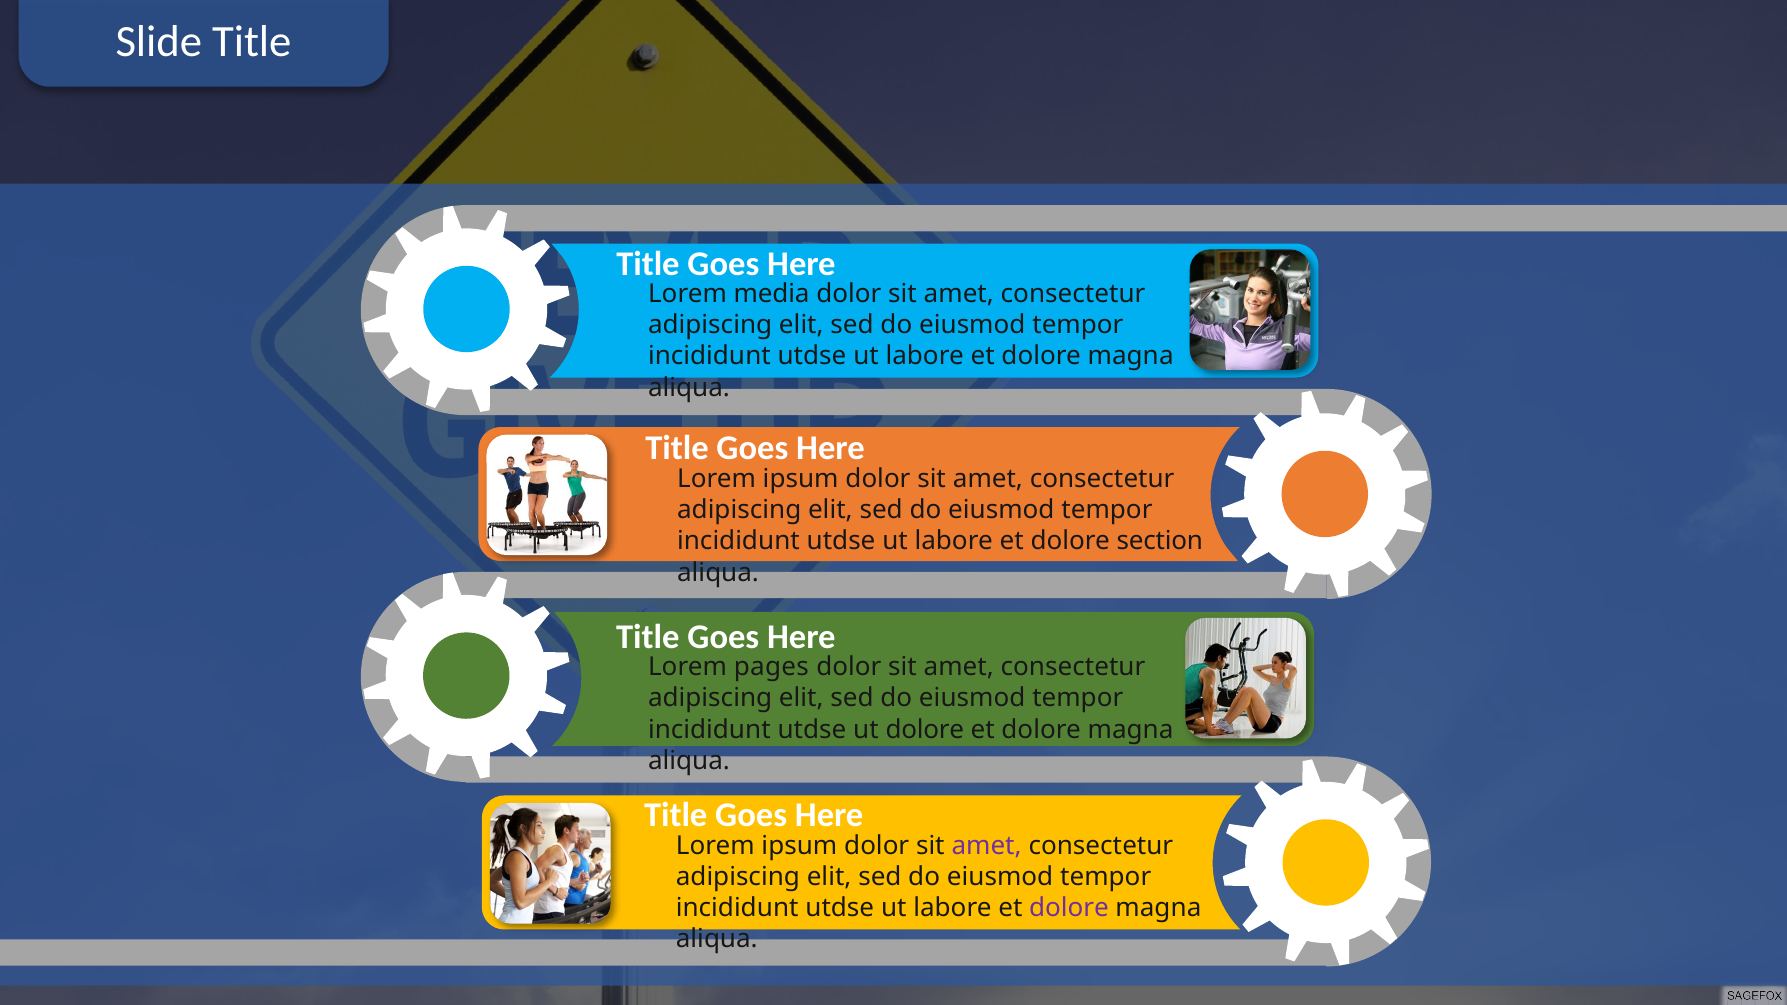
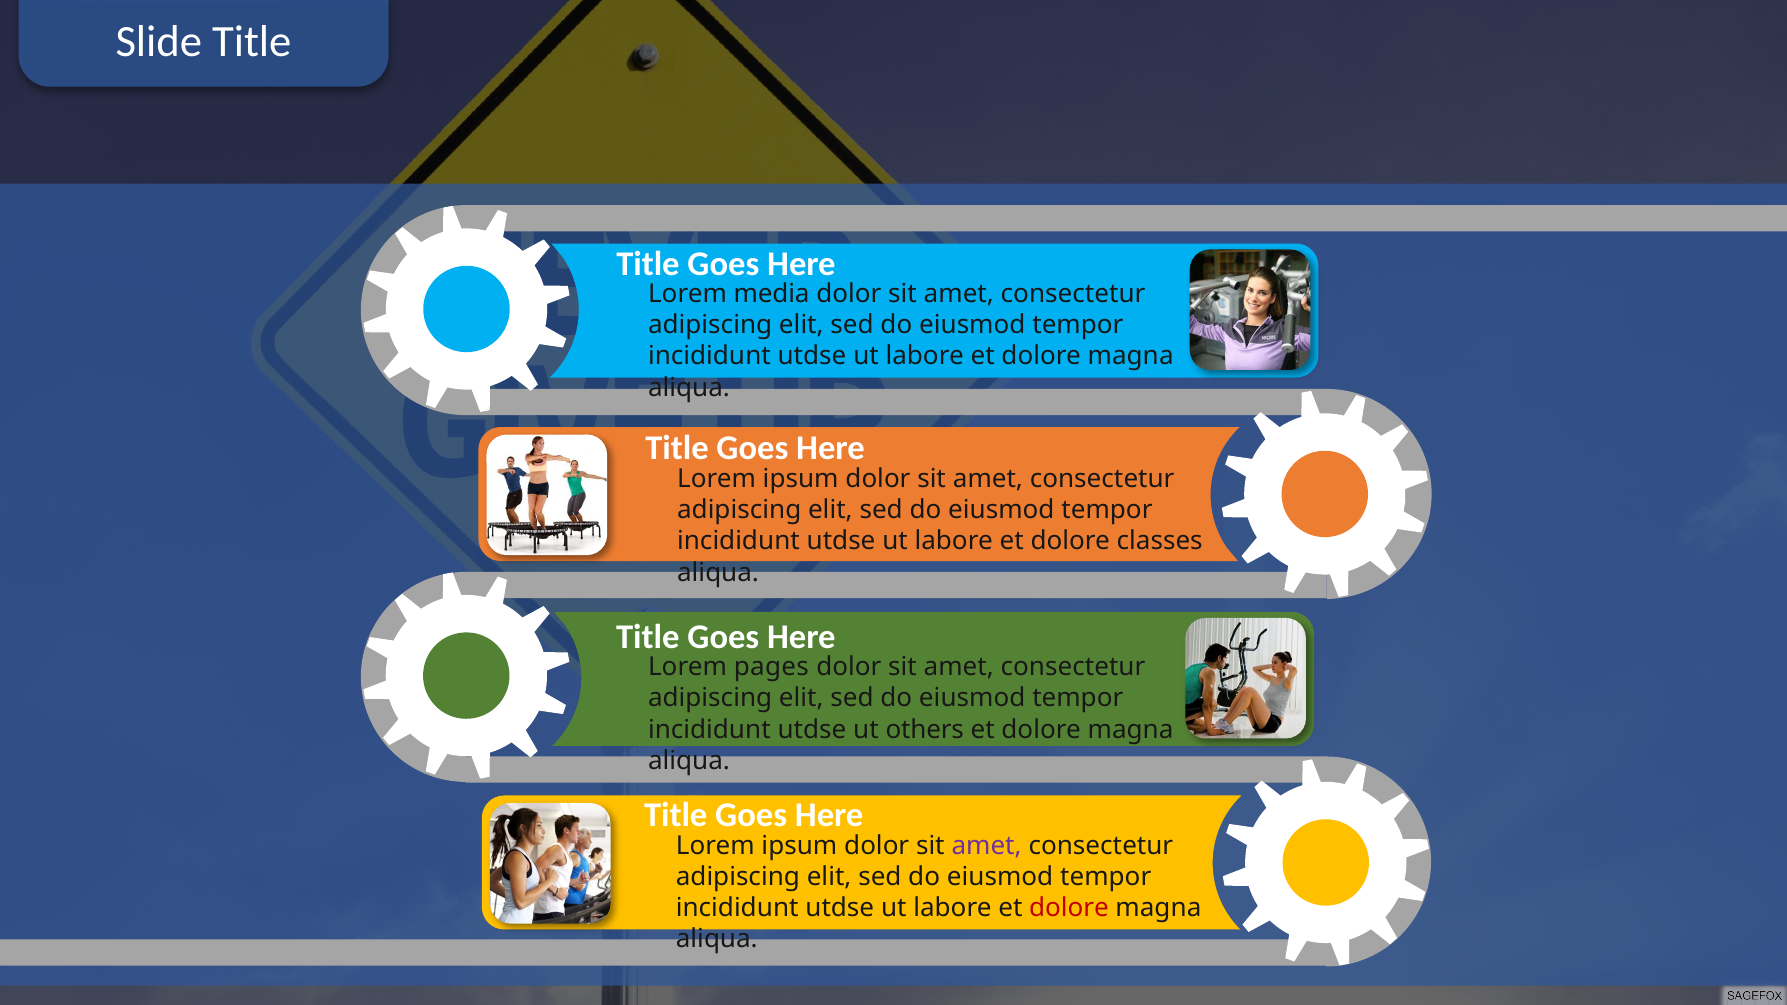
section: section -> classes (1160, 541)
ut dolore: dolore -> others (925, 730)
dolore colour: purple -> red (1069, 908)
